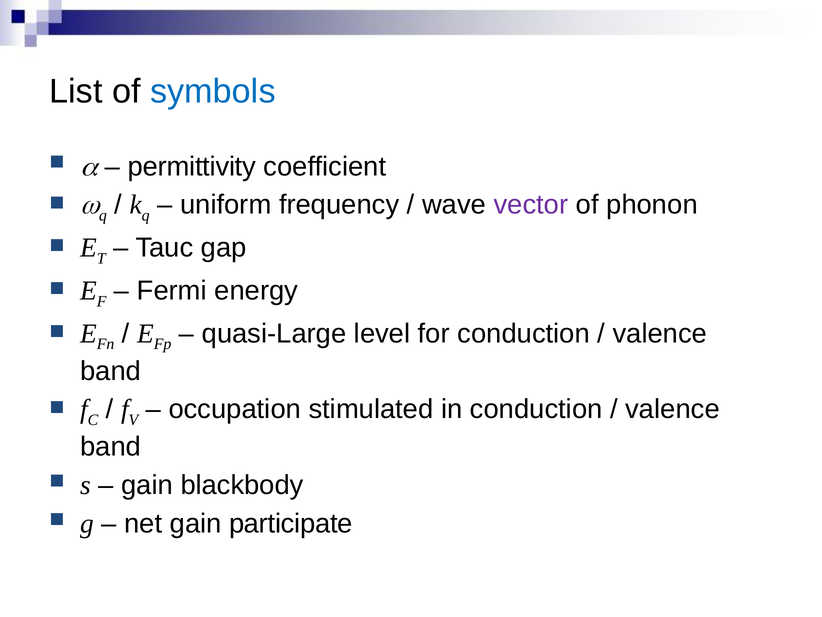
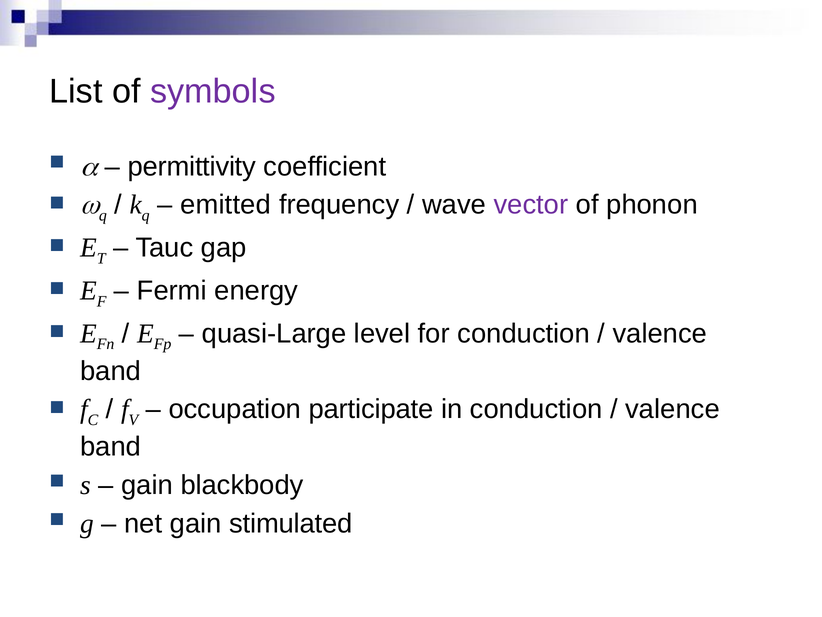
symbols colour: blue -> purple (213, 91)
uniform: uniform -> emitted (226, 205)
stimulated: stimulated -> participate (371, 409)
participate: participate -> stimulated (291, 523)
